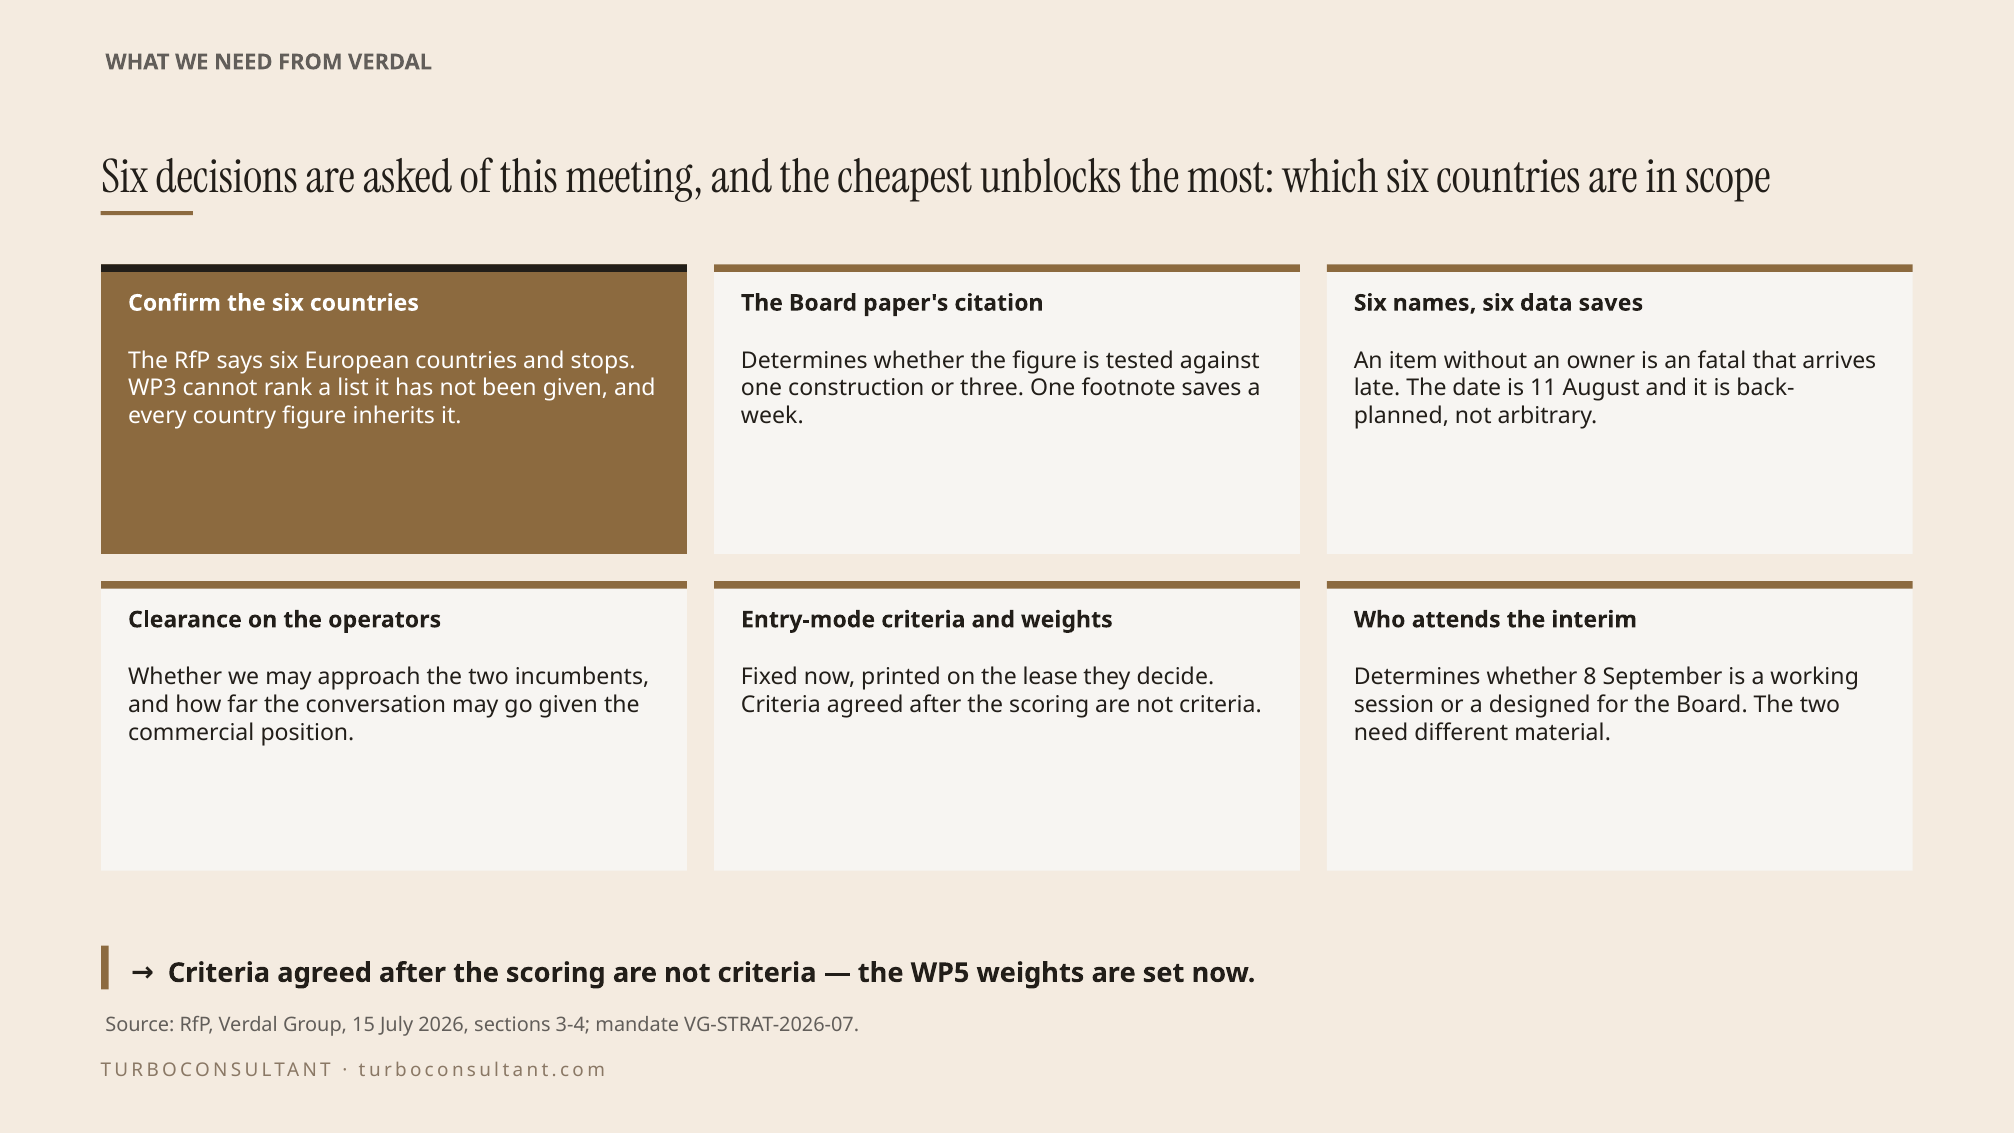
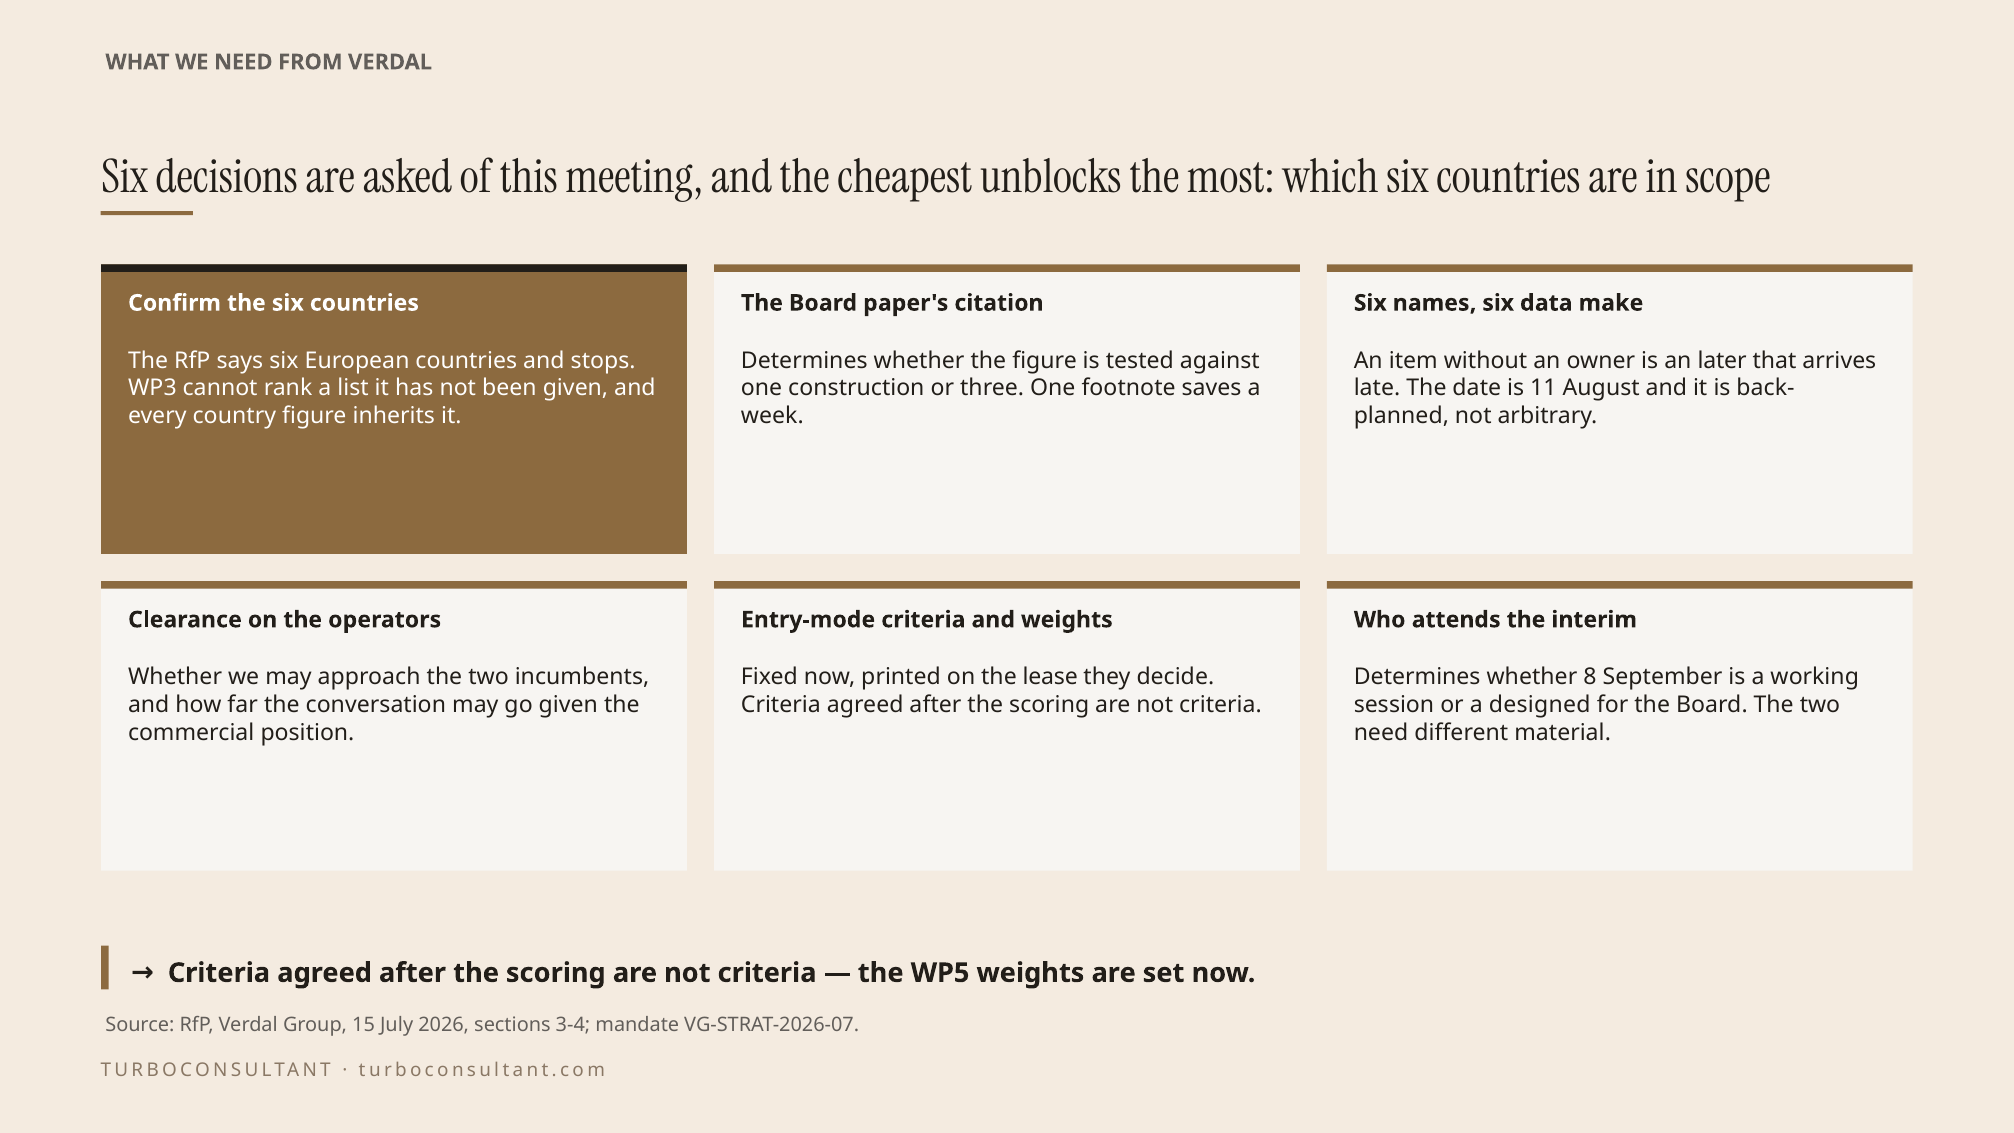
data saves: saves -> make (1611, 303)
fatal: fatal -> later (1722, 360)
